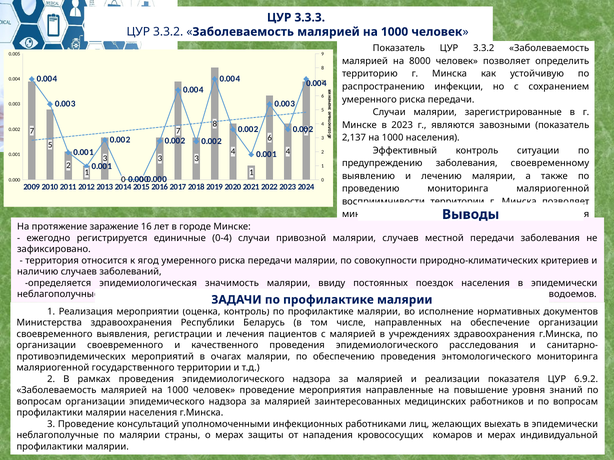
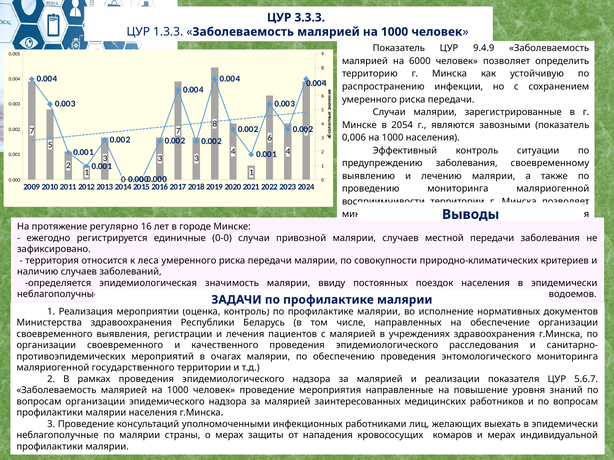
3.3.2: 3.3.2 -> 1.3.3 (168, 32)
Показатель ЦУР 3.3.2: 3.3.2 -> 9.4.9 (484, 48)
8000: 8000 -> 6000 (420, 61)
2023: 2023 -> 2054 (402, 125)
2,137: 2,137 -> 0,006 (354, 138)
заражение: заражение -> регулярно (114, 227)
0-4: 0-4 -> 0-0 (222, 238)
ягод: ягод -> леса (148, 261)
6.9.2: 6.9.2 -> 5.6.7 (586, 379)
